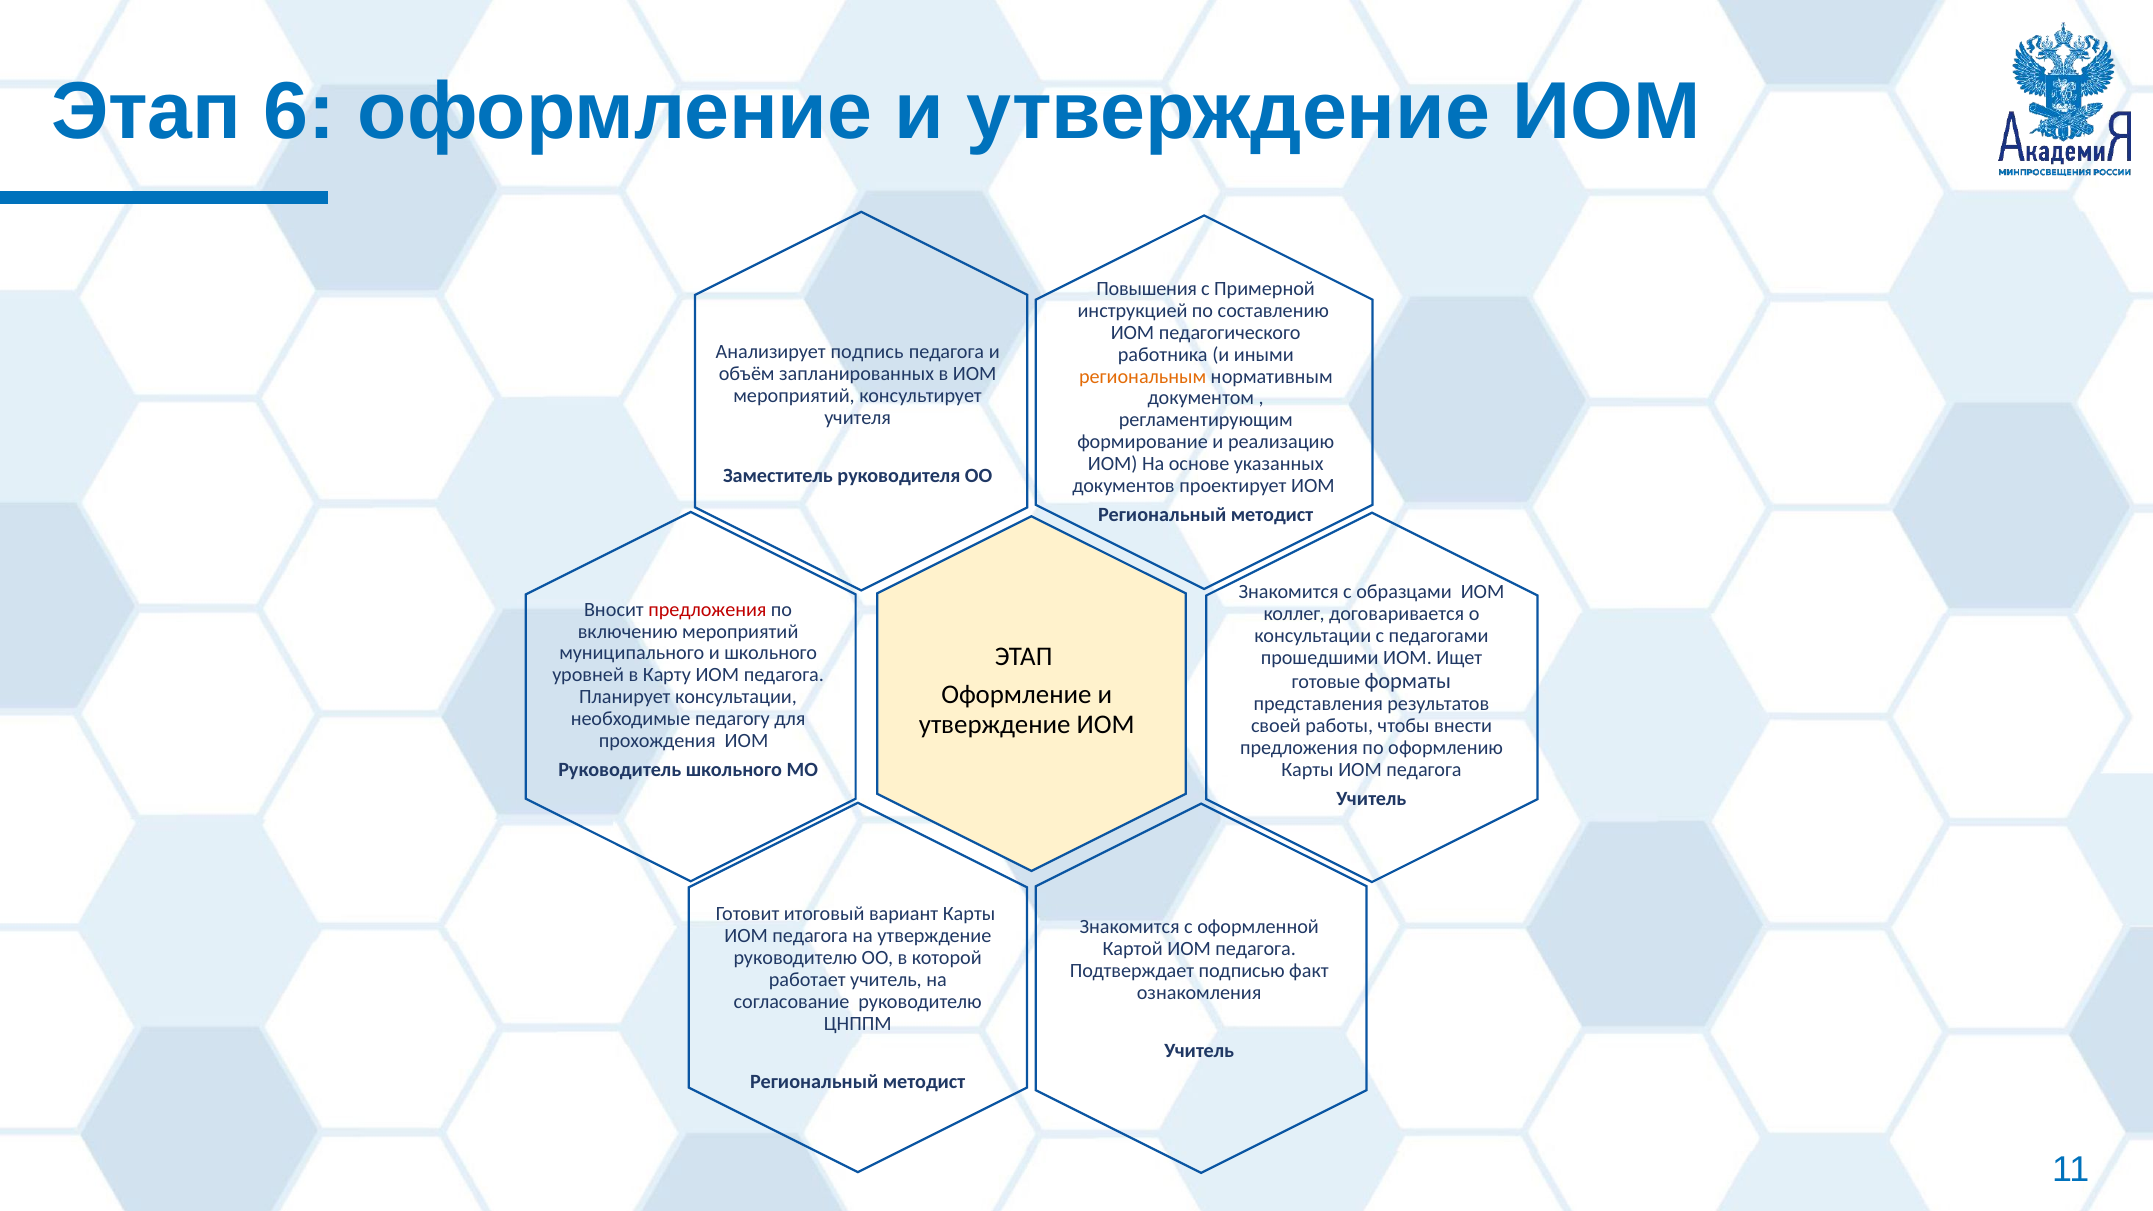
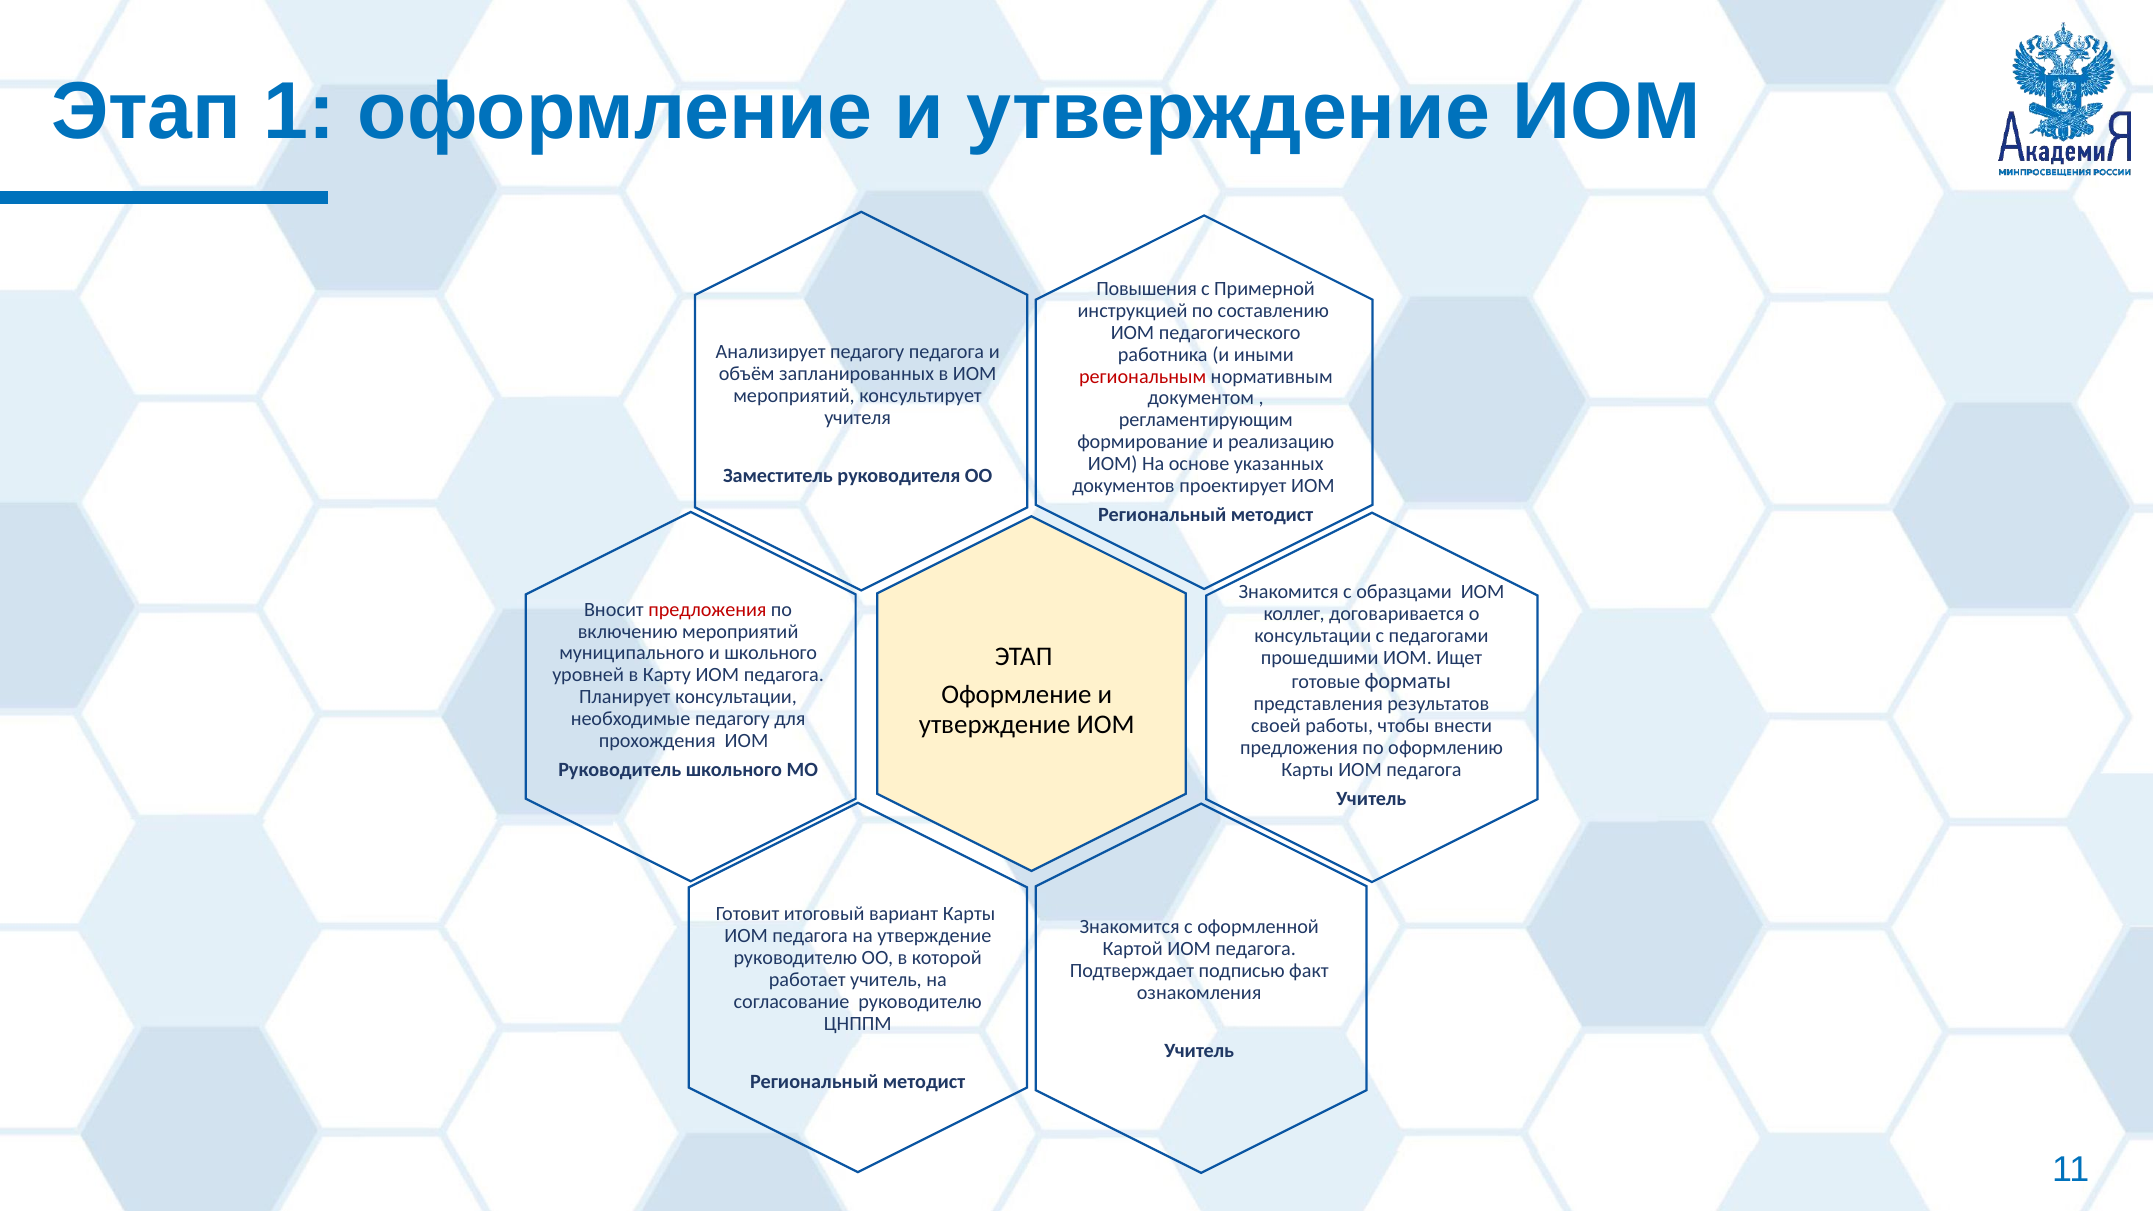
6: 6 -> 1 (300, 112)
Анализирует подпись: подпись -> педагогу (867, 352)
региональным colour: orange -> red (1143, 376)
